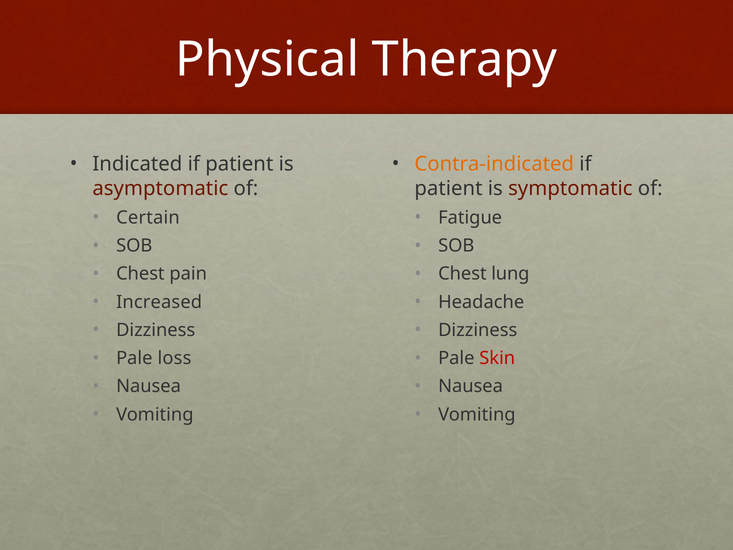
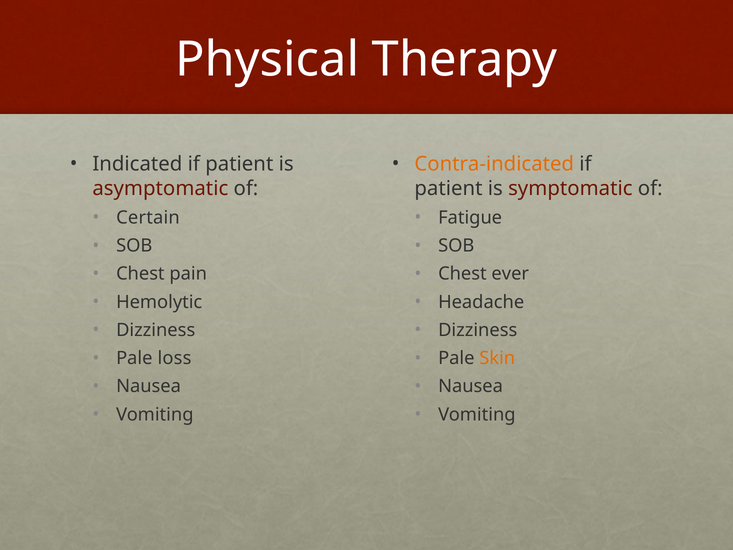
lung: lung -> ever (510, 274)
Increased: Increased -> Hemolytic (159, 302)
Skin colour: red -> orange (497, 358)
